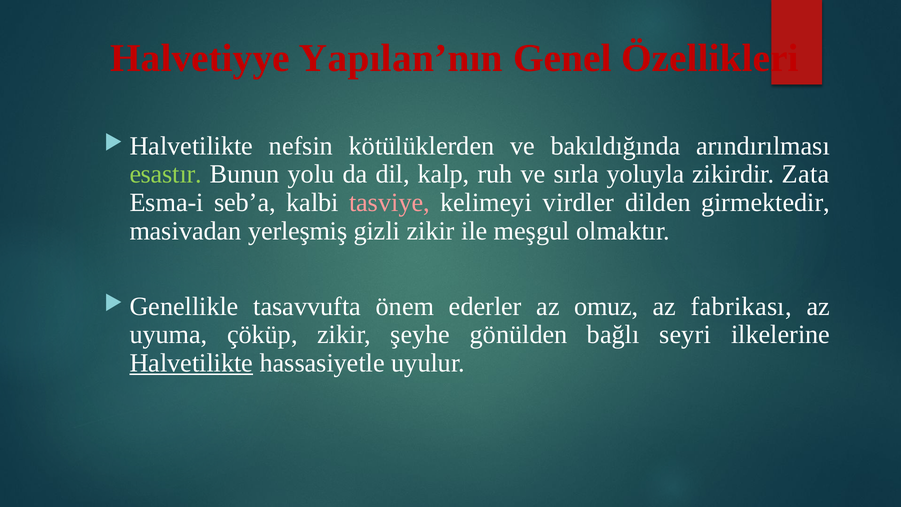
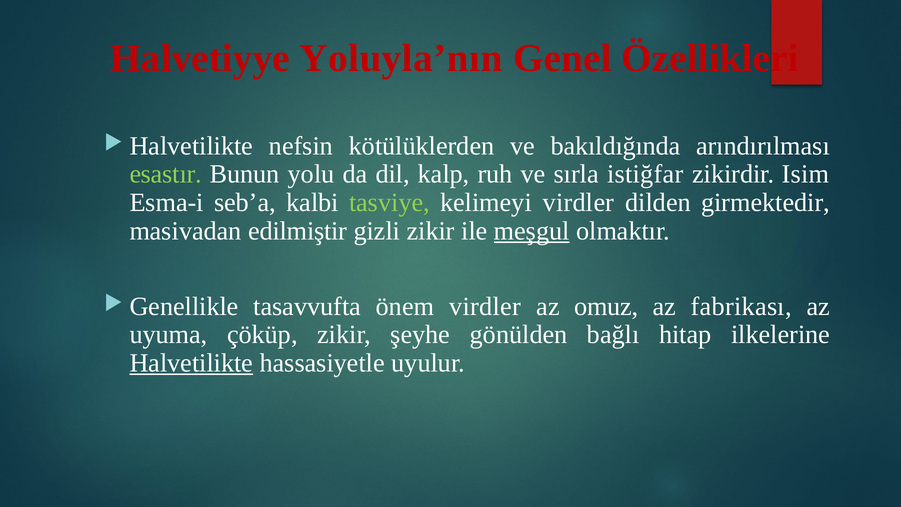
Yapılan’nın: Yapılan’nın -> Yoluyla’nın (401, 58)
yoluyla: yoluyla -> istiğfar (645, 174)
Zata: Zata -> Isim (806, 174)
tasviye colour: pink -> light green (389, 203)
yerleşmiş: yerleşmiş -> edilmiştir (298, 231)
meşgul underline: none -> present (532, 231)
önem ederler: ederler -> virdler (485, 306)
seyri: seyri -> hitap (685, 335)
